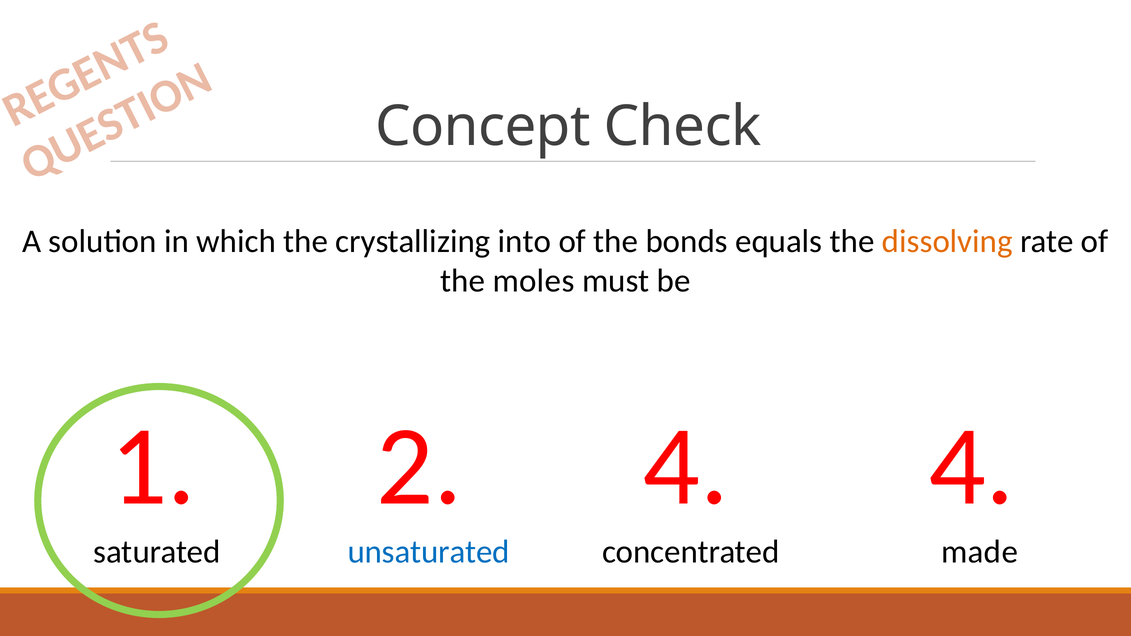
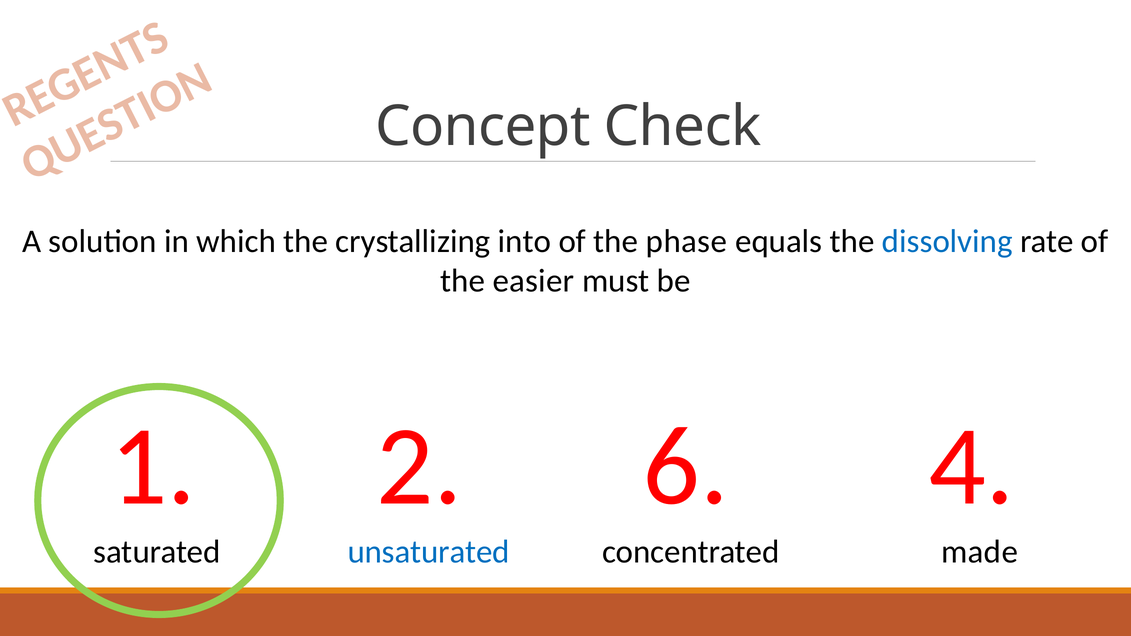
bonds: bonds -> phase (686, 242)
dissolving colour: orange -> blue (947, 242)
moles: moles -> easier (534, 281)
1 4: 4 -> 6 (686, 467)
